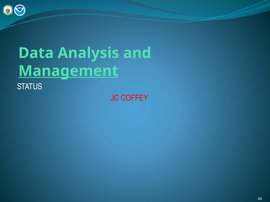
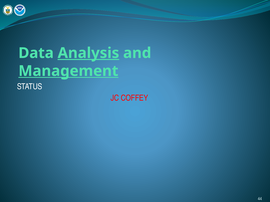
Analysis underline: none -> present (88, 53)
